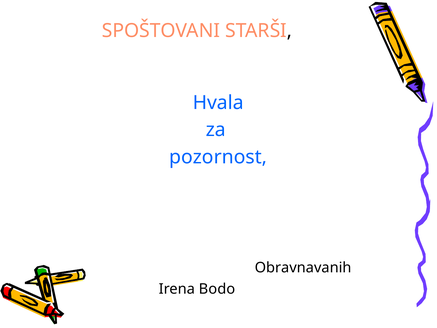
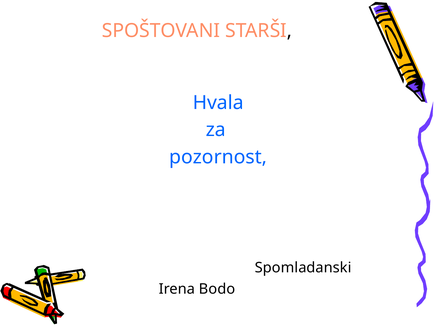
Obravnavanih: Obravnavanih -> Spomladanski (303, 267)
